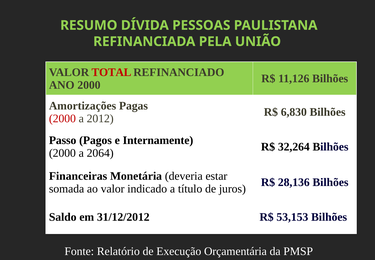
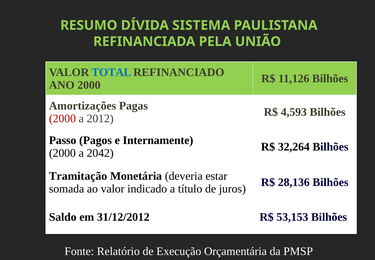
PESSOAS: PESSOAS -> SISTEMA (201, 25)
TOTAL colour: red -> blue (111, 72)
6,830: 6,830 -> 4,593 (294, 112)
2064: 2064 -> 2042 (100, 153)
Financeiras: Financeiras -> Tramitação (78, 176)
